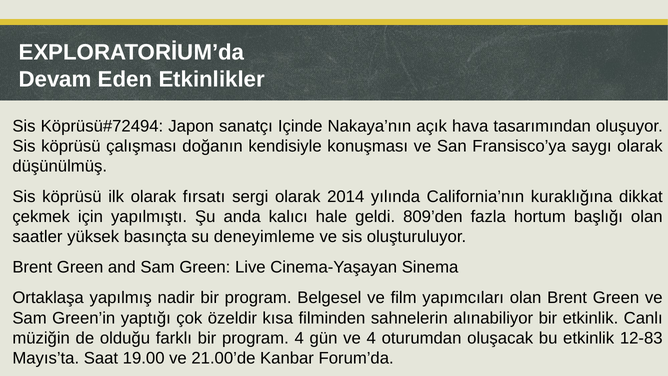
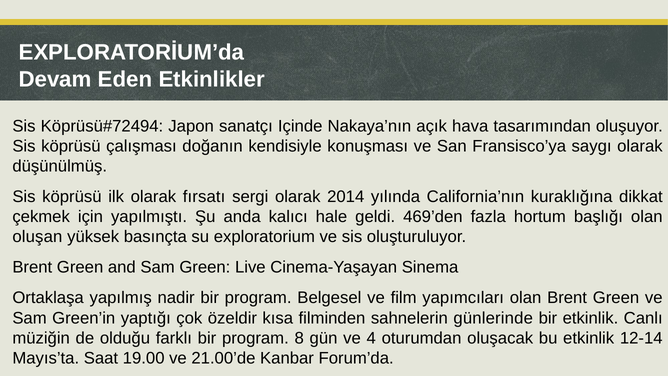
809’den: 809’den -> 469’den (433, 217)
saatler: saatler -> oluşan (37, 237)
deneyimleme: deneyimleme -> exploratorium (264, 237)
alınabiliyor: alınabiliyor -> günlerinde (493, 318)
program 4: 4 -> 8 (299, 338)
12-83: 12-83 -> 12-14 (641, 338)
